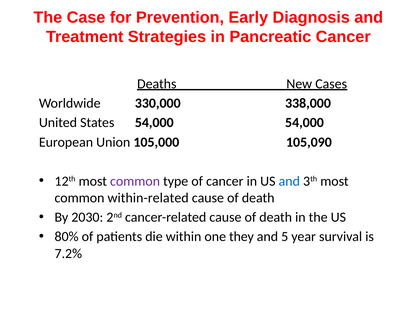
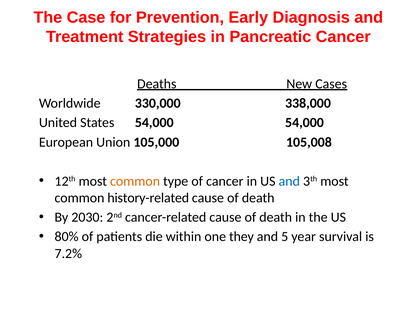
105,090: 105,090 -> 105,008 (309, 142)
common colour: purple -> orange (135, 181)
within-related: within-related -> history-related (148, 198)
